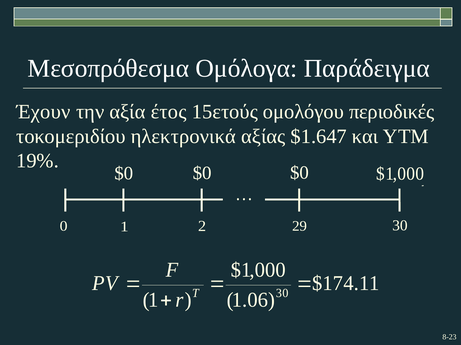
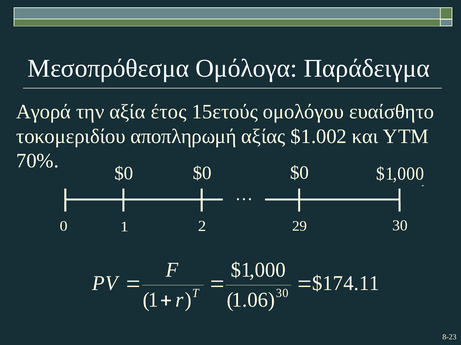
Έχουν: Έχουν -> Αγορά (44, 112)
περιοδικές: περιοδικές -> ευαίσθητο (392, 112)
ηλεκτρονικά: ηλεκτρονικά -> αποπληρωμή (184, 137)
$1.647: $1.647 -> $1.002 (319, 137)
19%: 19% -> 70% (37, 161)
